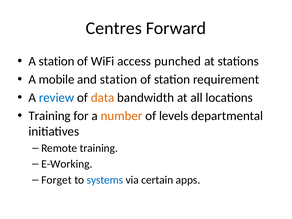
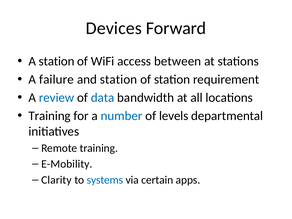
Centres: Centres -> Devices (114, 28)
punched: punched -> between (178, 61)
mobile: mobile -> failure (56, 79)
data colour: orange -> blue (103, 98)
number colour: orange -> blue (122, 116)
E-Working: E-Working -> E-Mobility (67, 164)
Forget: Forget -> Clarity (57, 180)
